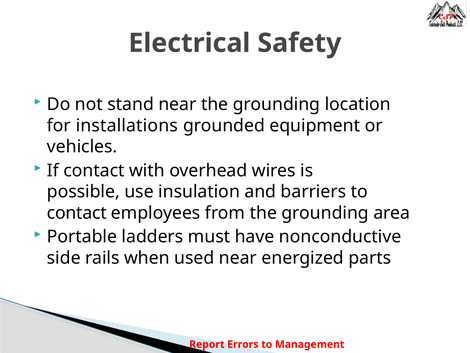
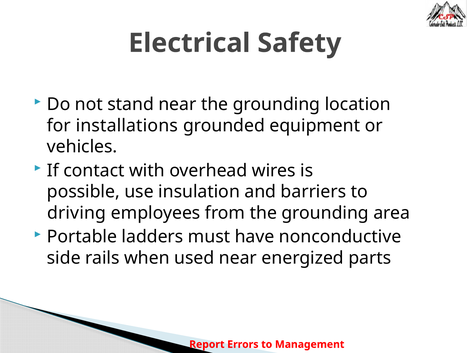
contact: contact -> driving (77, 213)
